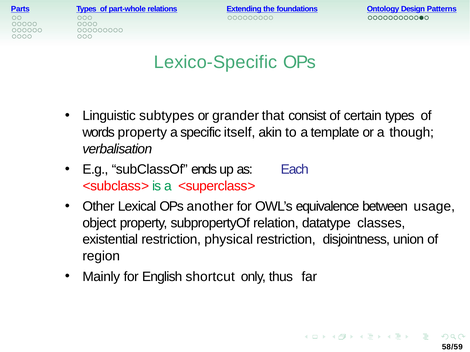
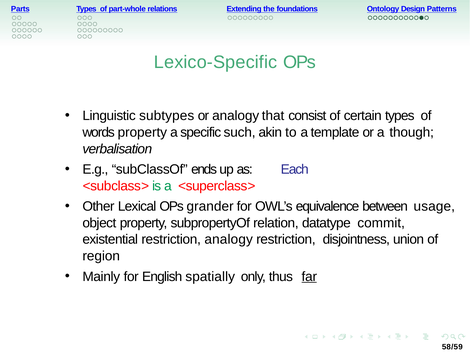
or grander: grander -> analogy (236, 116)
itself: itself -> such (240, 133)
another: another -> grander (210, 207)
classes: classes -> commit (381, 223)
restriction physical: physical -> analogy (229, 240)
shortcut: shortcut -> spatially (210, 277)
far underline: none -> present (309, 277)
